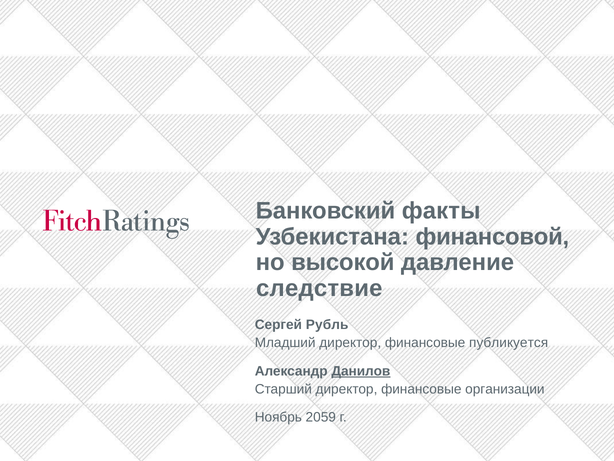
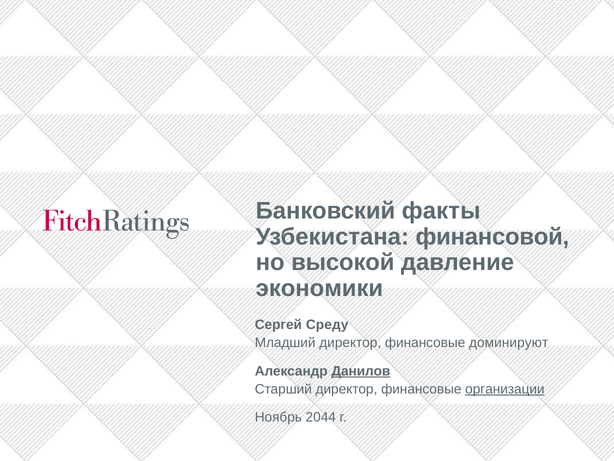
следствие: следствие -> экономики (319, 288)
Рубль: Рубль -> Среду (327, 325)
публикуется: публикуется -> доминируют (509, 343)
организации underline: none -> present (505, 389)
2059: 2059 -> 2044 (321, 417)
